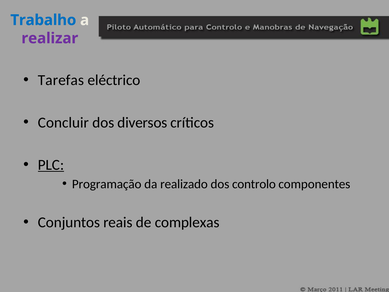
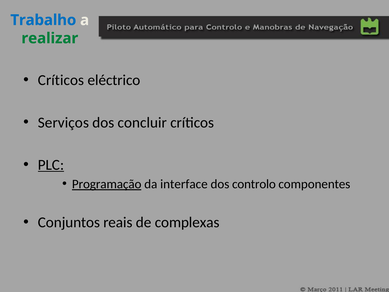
realizar colour: purple -> green (50, 38)
Tarefas: Tarefas -> Críticos (61, 80)
Concluir: Concluir -> Serviços (63, 122)
diversos: diversos -> concluir (142, 122)
Programação underline: none -> present (107, 184)
realizado: realizado -> interface (184, 184)
